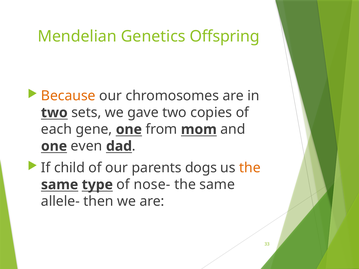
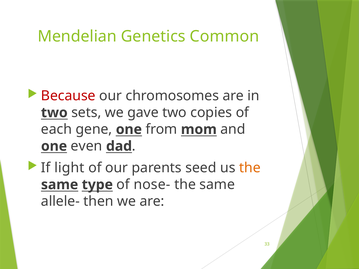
Offspring: Offspring -> Common (224, 36)
Because colour: orange -> red (68, 96)
child: child -> light (69, 168)
dogs: dogs -> seed (201, 168)
